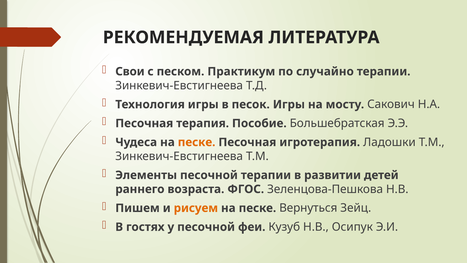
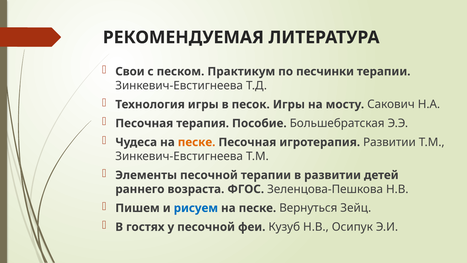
случайно: случайно -> песчинки (325, 71)
игротерапия Ладошки: Ладошки -> Развитии (389, 142)
рисуем colour: orange -> blue (196, 208)
